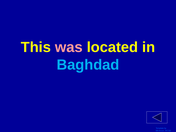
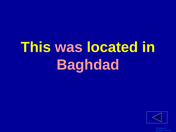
Baghdad colour: light blue -> pink (88, 65)
